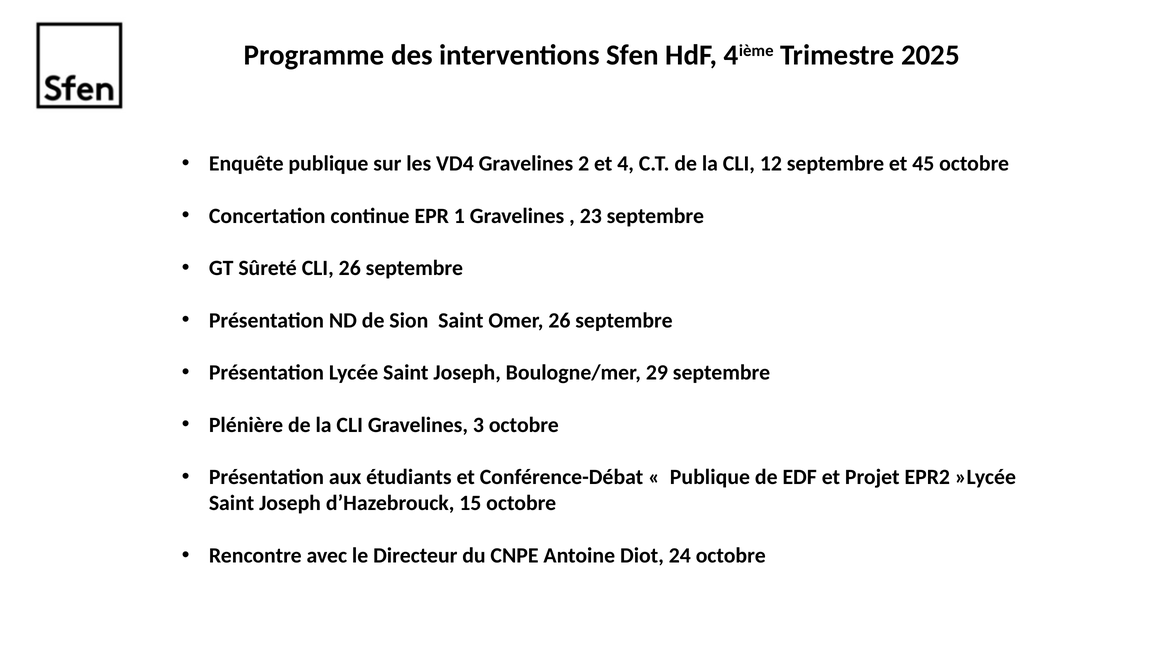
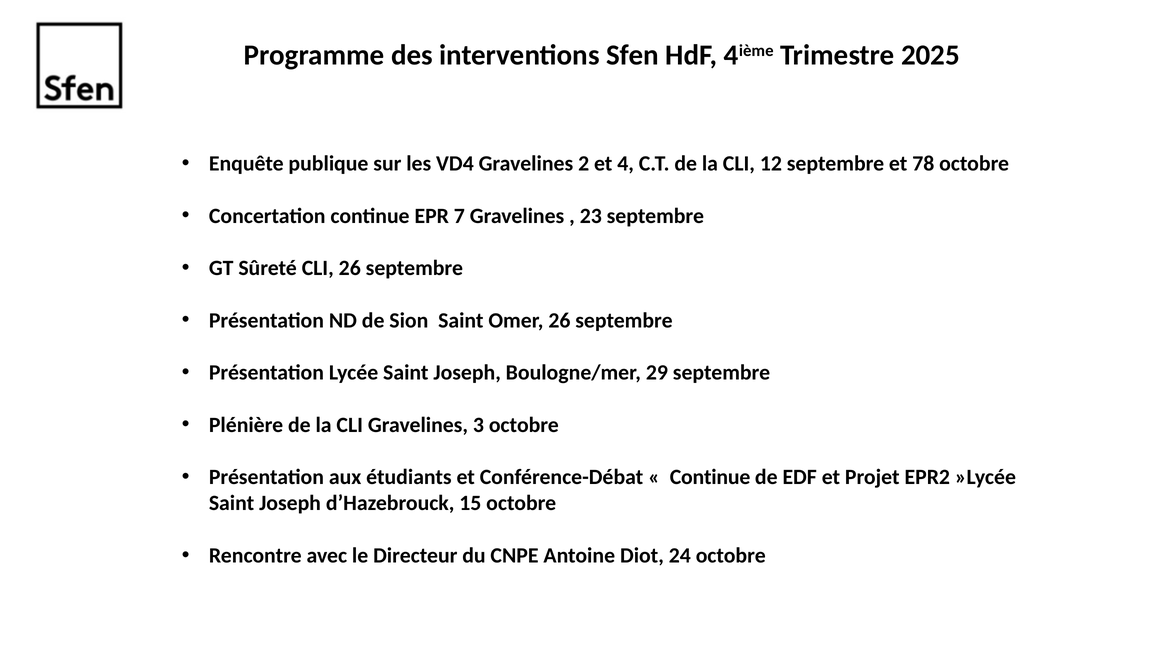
45: 45 -> 78 (923, 164)
1: 1 -> 7 (459, 216)
Publique: Publique -> Continue (710, 477)
